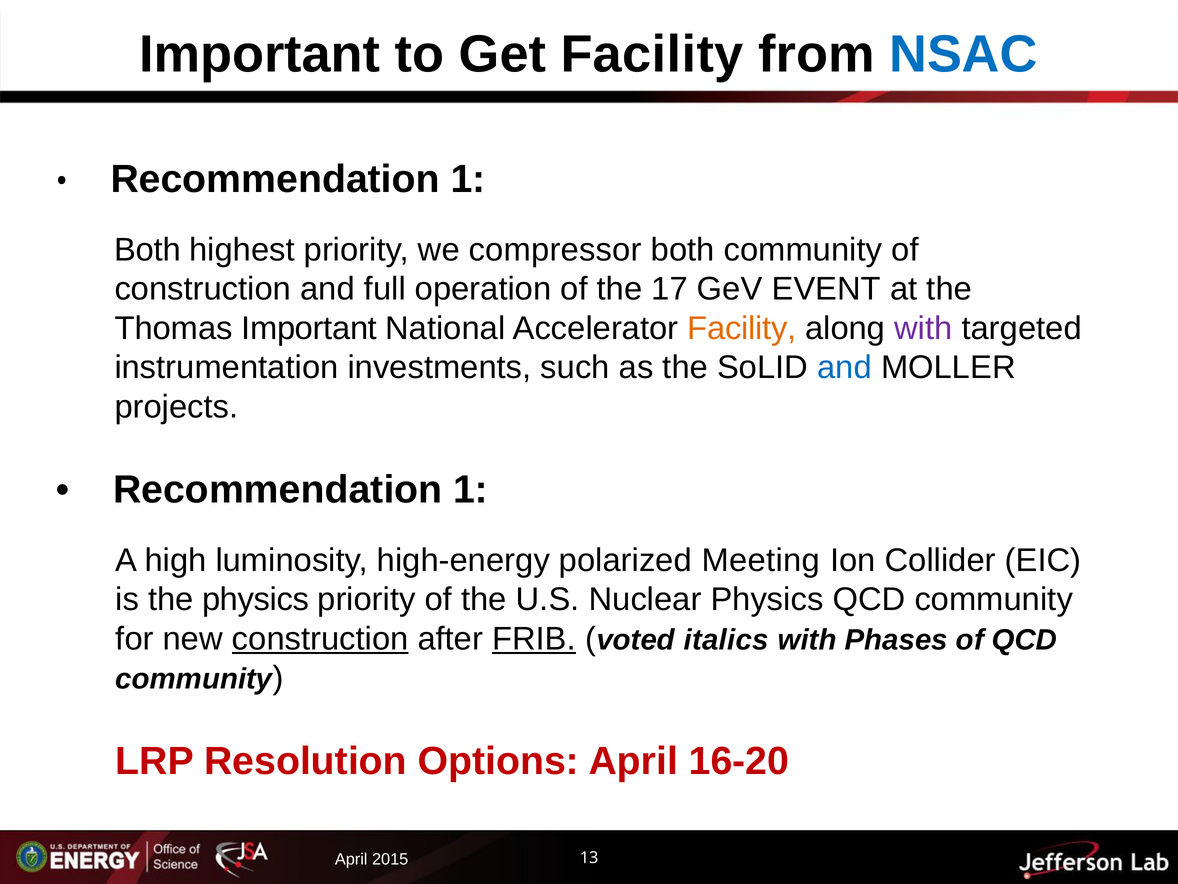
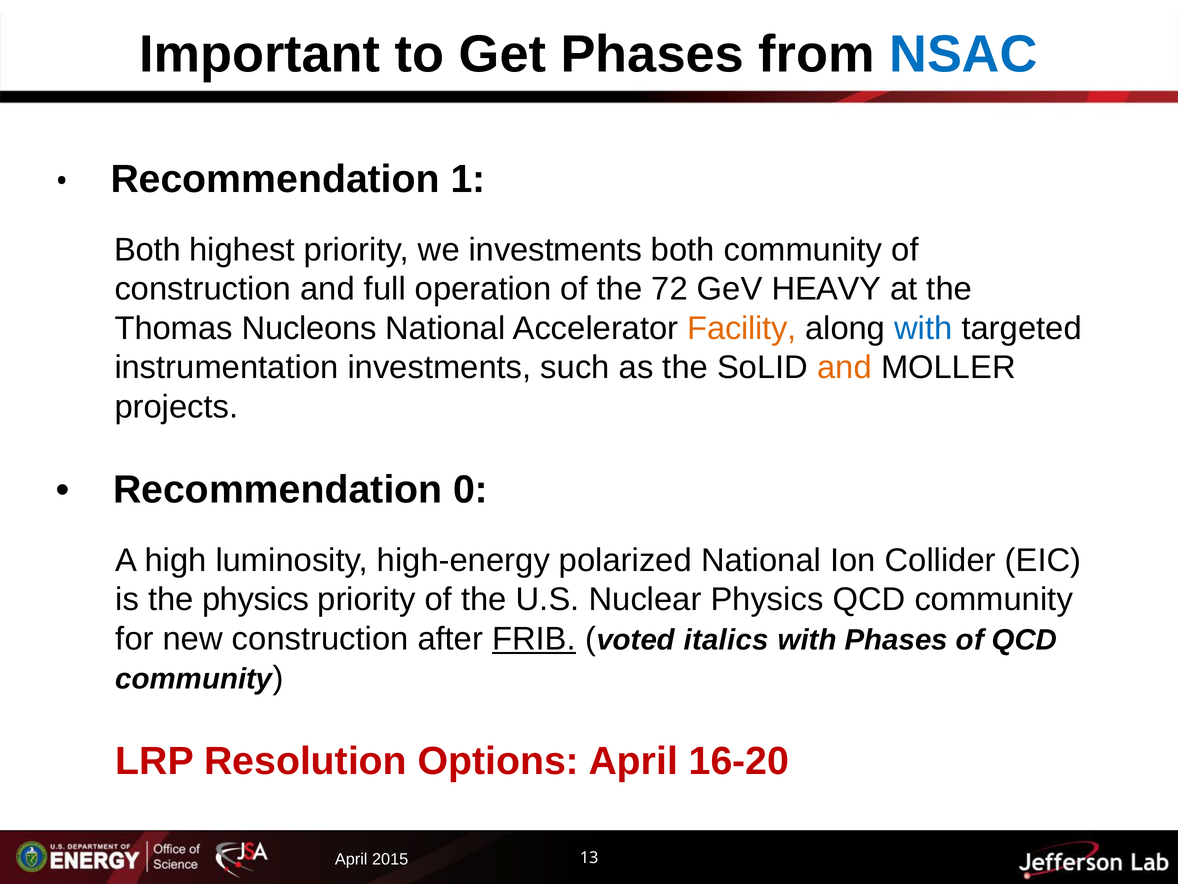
Get Facility: Facility -> Phases (652, 54)
we compressor: compressor -> investments (555, 250)
17: 17 -> 72 (670, 289)
EVENT: EVENT -> HEAVY (826, 289)
Thomas Important: Important -> Nucleons (309, 328)
with colour: purple -> blue (923, 328)
and colour: blue -> orange (844, 367)
1: 1 -> 0 (471, 490)
polarized Meeting: Meeting -> National (761, 560)
construction underline: present -> none (320, 638)
